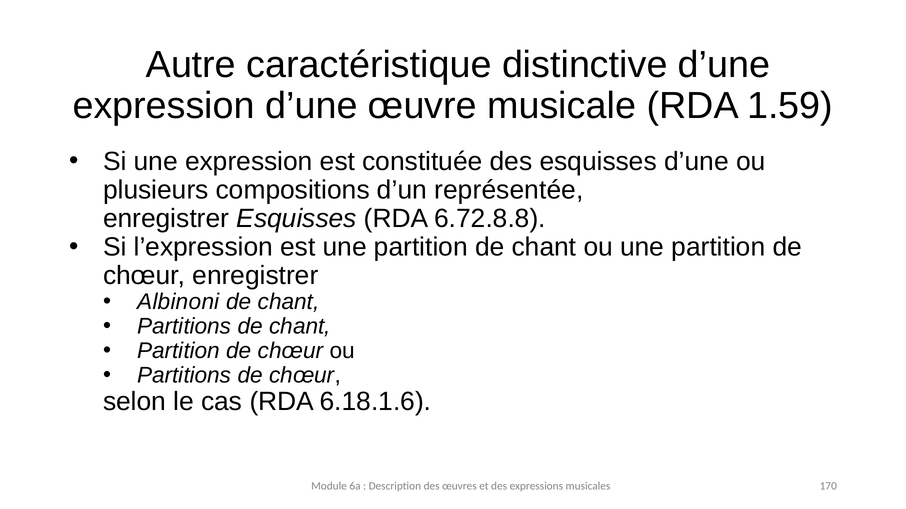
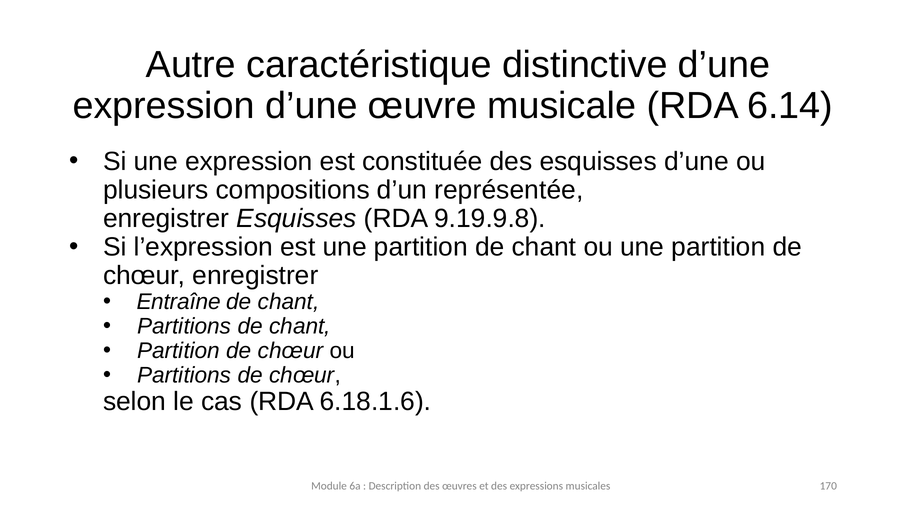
1.59: 1.59 -> 6.14 (790, 106)
6.72.8.8: 6.72.8.8 -> 9.19.9.8 (490, 219)
Albinoni: Albinoni -> Entraîne (179, 302)
